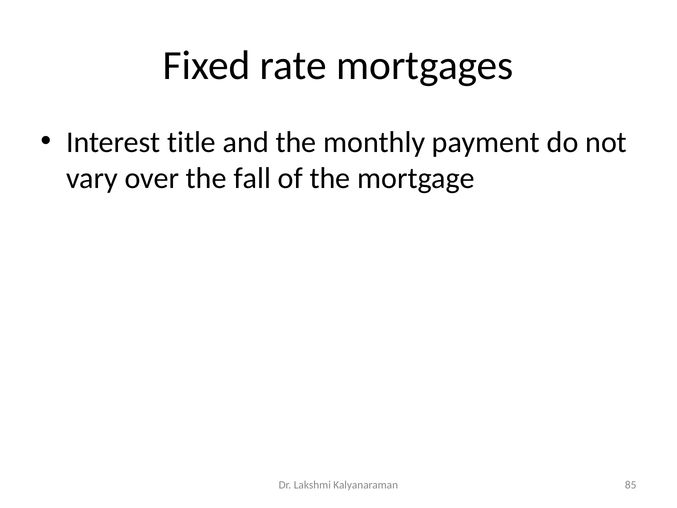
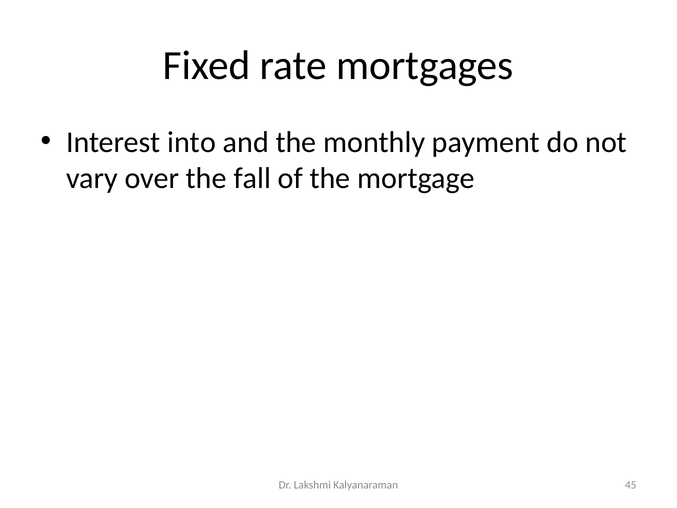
title: title -> into (192, 142)
85: 85 -> 45 (631, 485)
